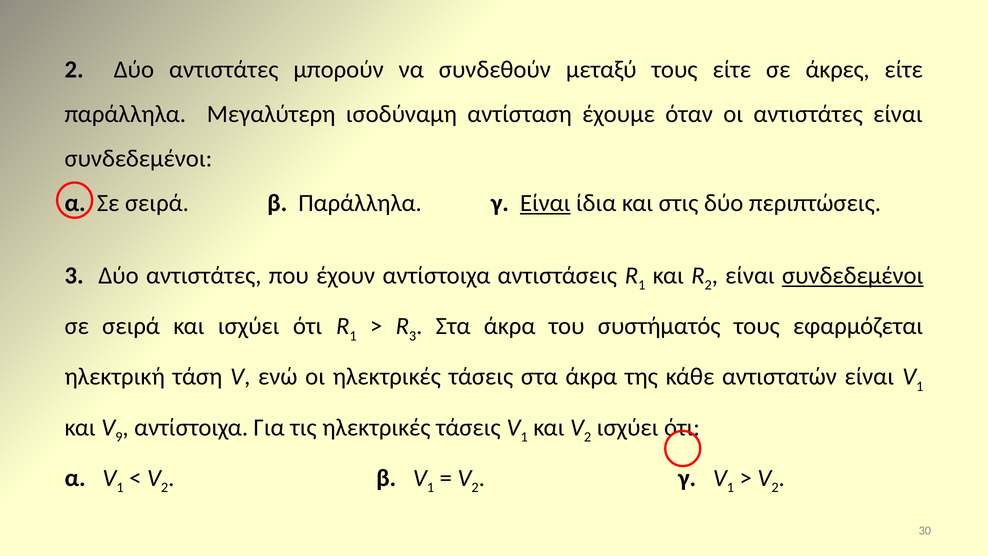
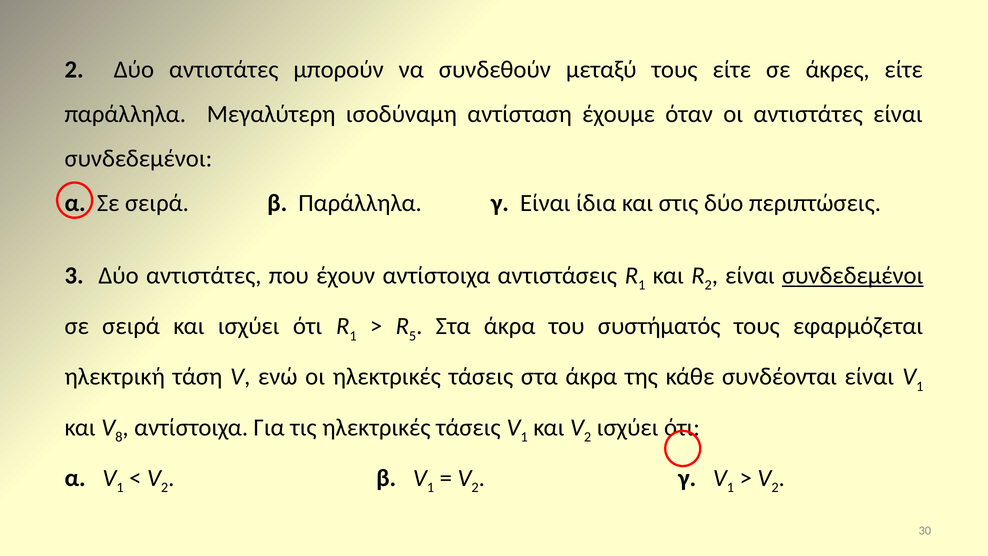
Είναι underline: present -> none (545, 203)
3: 3 -> 5 (413, 336)
αντιστατών: αντιστατών -> συνδέονται (780, 377)
9: 9 -> 8 (119, 437)
